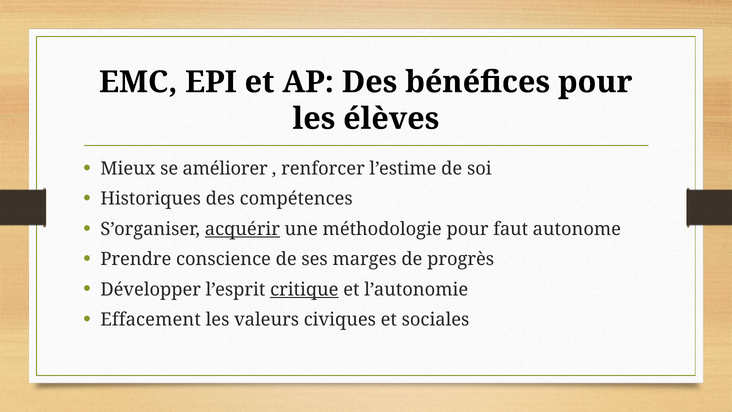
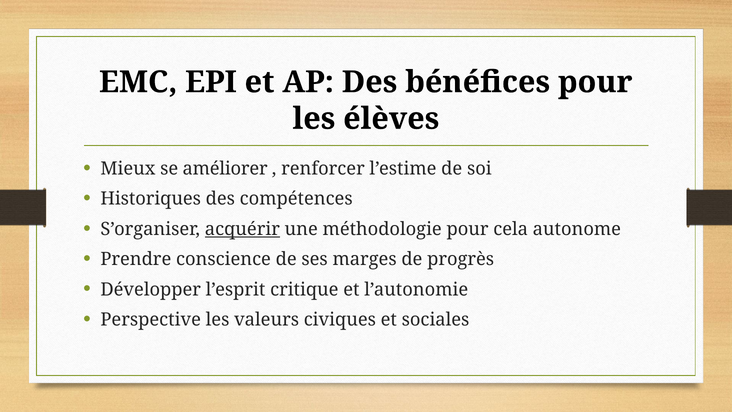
faut: faut -> cela (511, 229)
critique underline: present -> none (304, 289)
Effacement: Effacement -> Perspective (151, 320)
